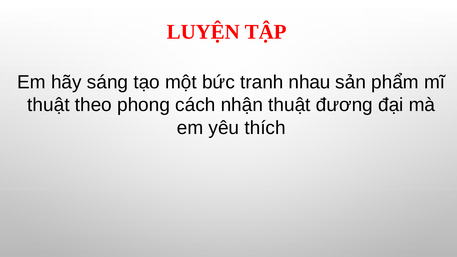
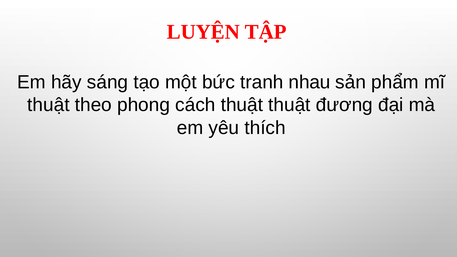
cách nhận: nhận -> thuật (242, 105)
